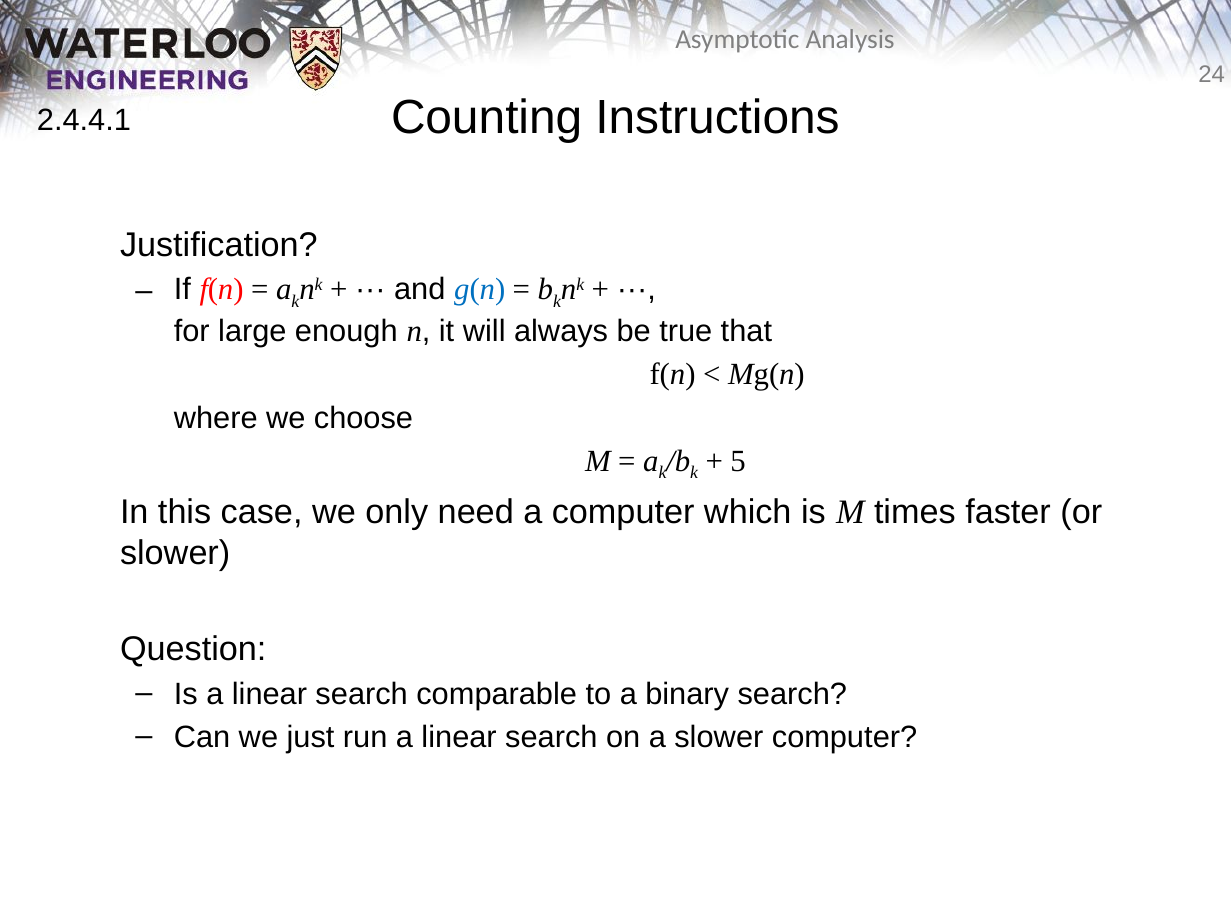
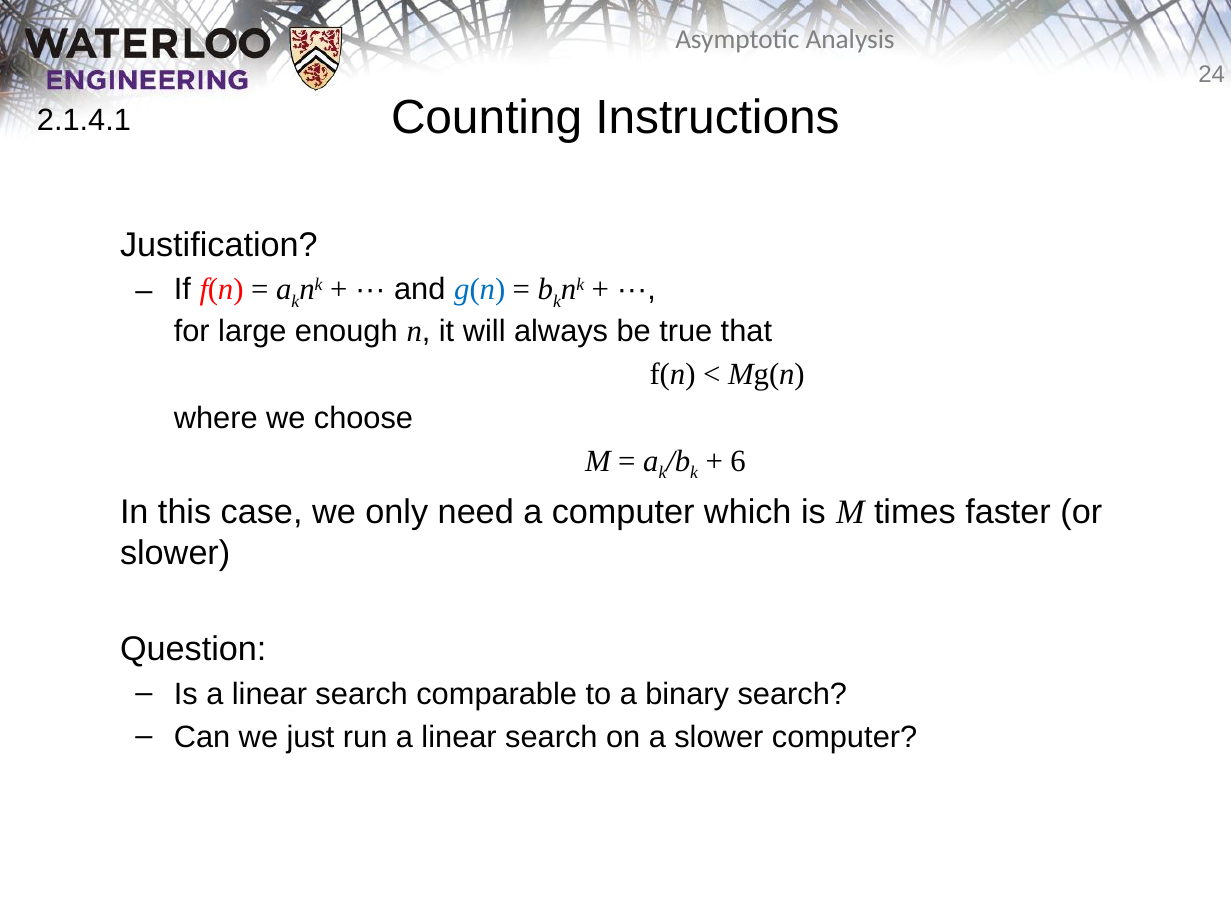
2.4.4.1: 2.4.4.1 -> 2.1.4.1 (84, 120)
5: 5 -> 6 (738, 461)
